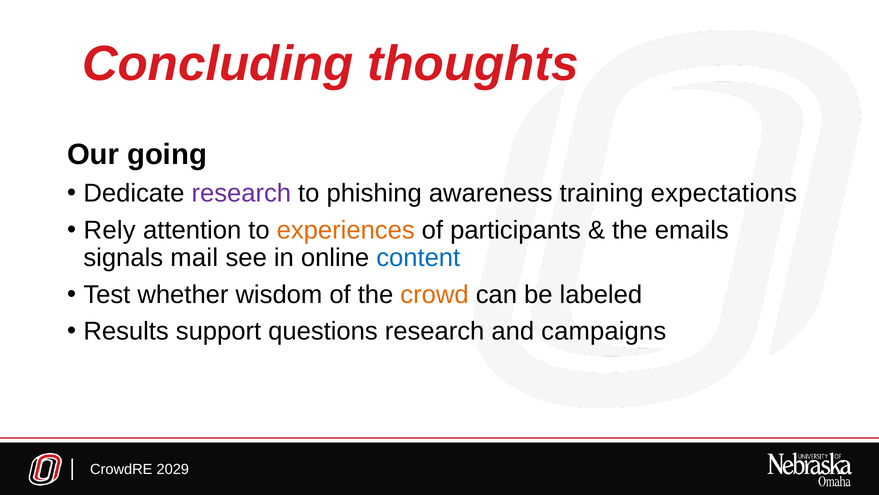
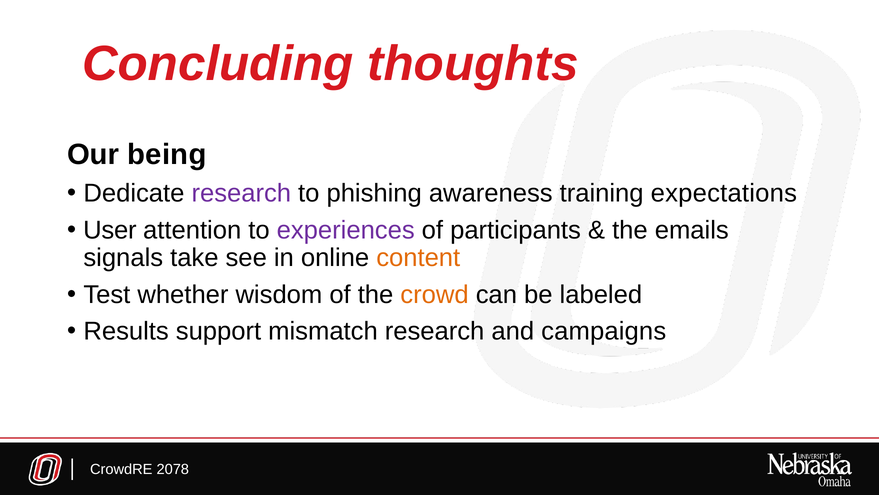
going: going -> being (167, 154)
Rely: Rely -> User (110, 230)
experiences colour: orange -> purple (346, 230)
mail: mail -> take (194, 257)
content colour: blue -> orange (418, 257)
questions: questions -> mismatch (323, 331)
2029: 2029 -> 2078 (173, 469)
